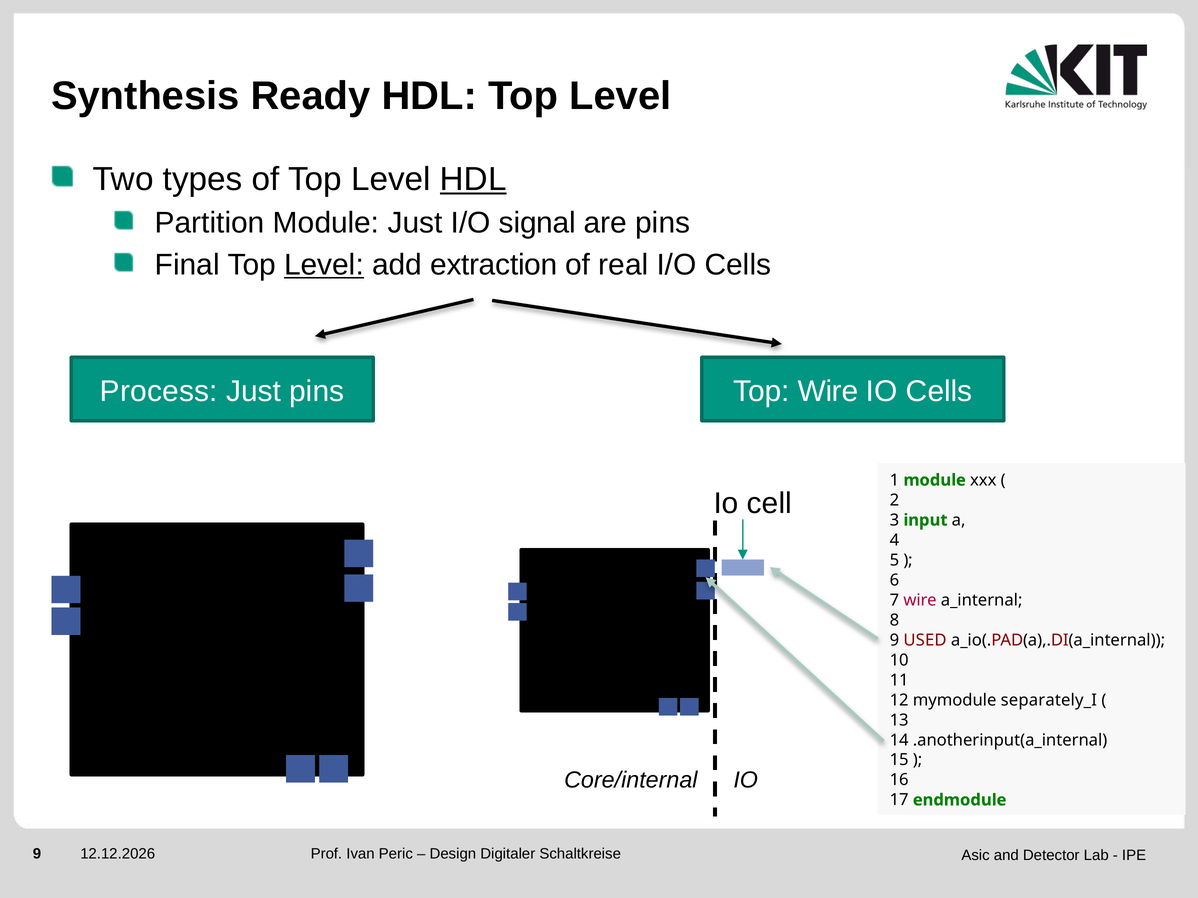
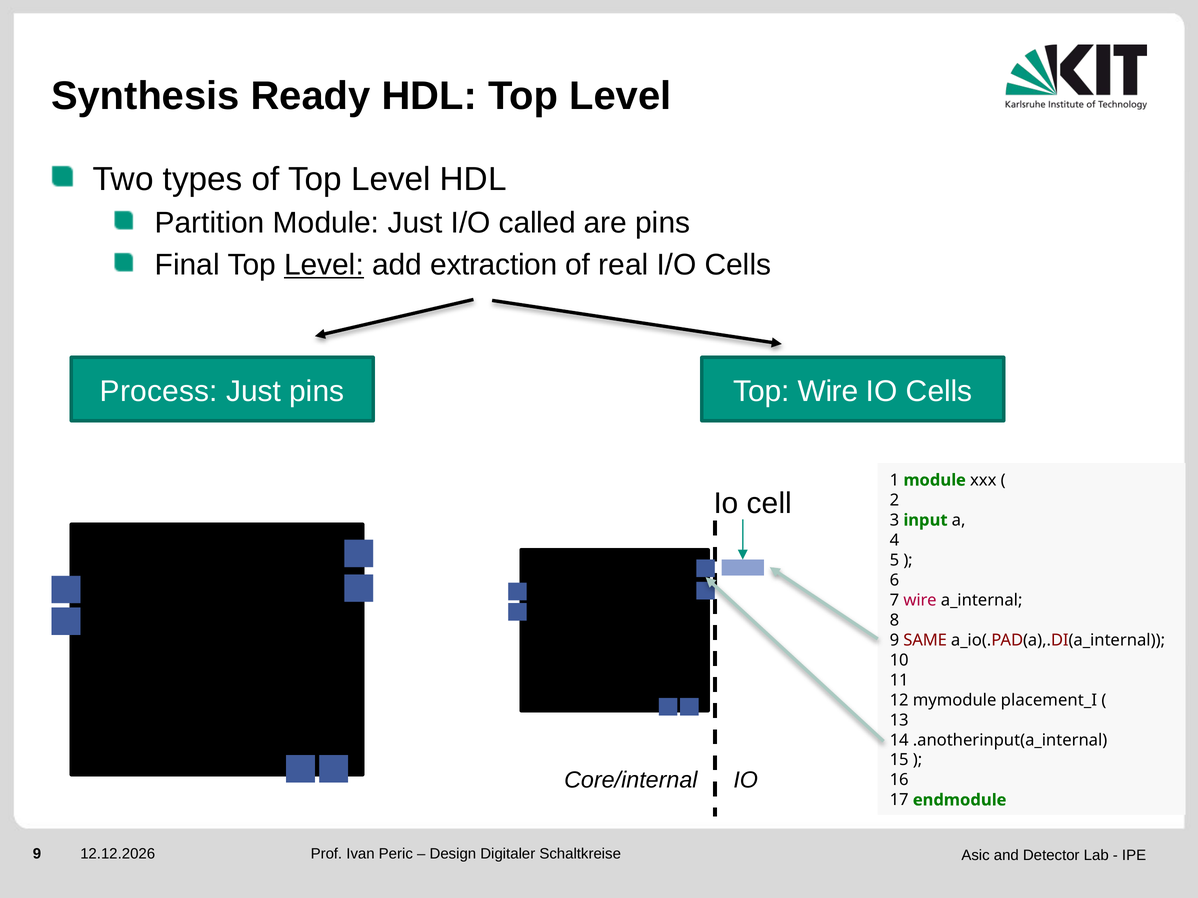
HDL underline: present -> none (473, 179)
signal: signal -> called (537, 223)
USED: USED -> SAME (925, 640)
separately_I: separately_I -> placement_I (1049, 700)
